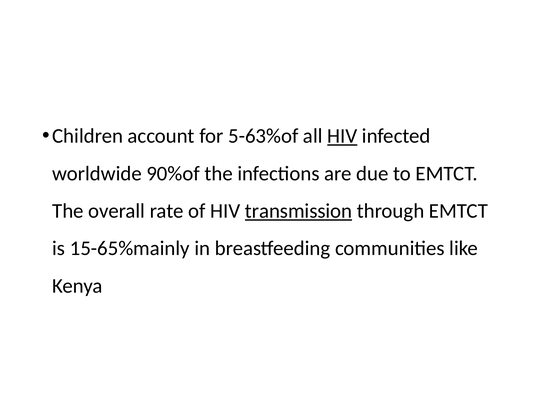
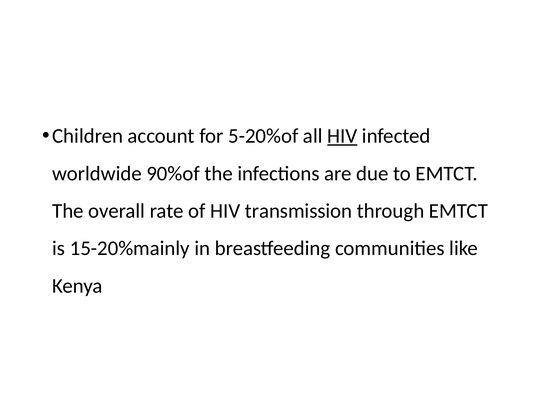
5-63%of: 5-63%of -> 5-20%of (263, 136)
transmission underline: present -> none (299, 211)
15-65%mainly: 15-65%mainly -> 15-20%mainly (130, 248)
